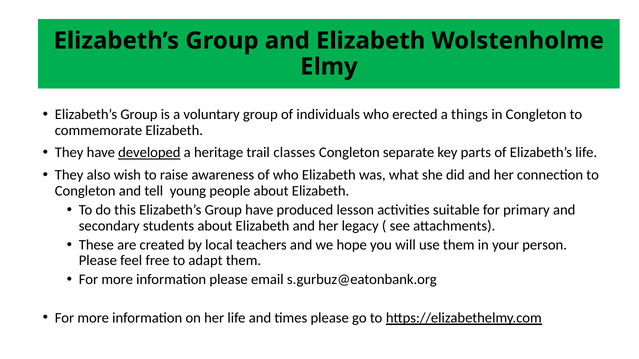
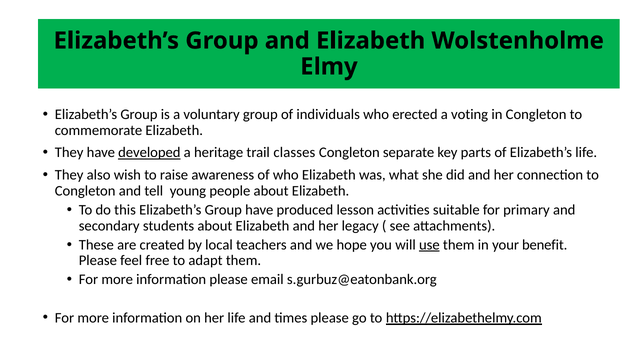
things: things -> voting (470, 115)
use underline: none -> present (429, 245)
person: person -> benefit (545, 245)
